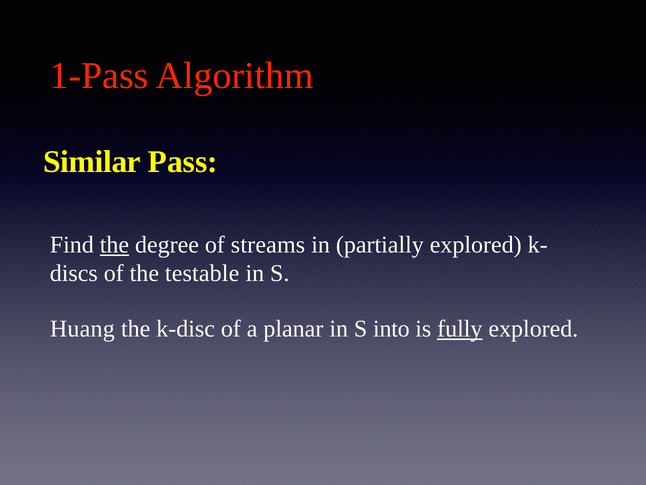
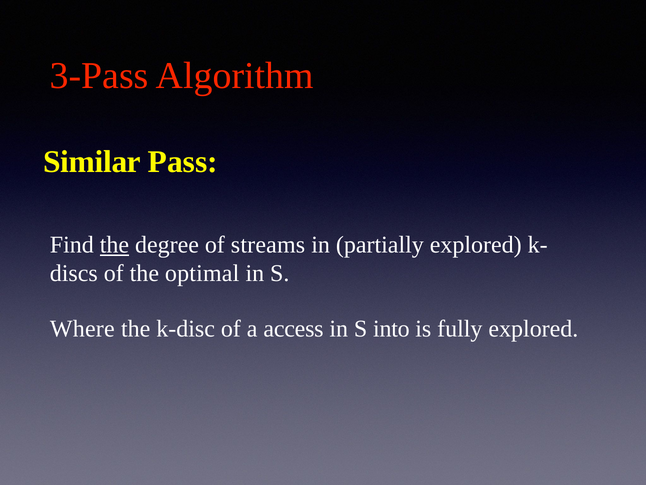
1-Pass: 1-Pass -> 3-Pass (99, 76)
testable: testable -> optimal (202, 273)
Huang: Huang -> Where (82, 329)
planar: planar -> access (294, 329)
fully underline: present -> none (460, 329)
